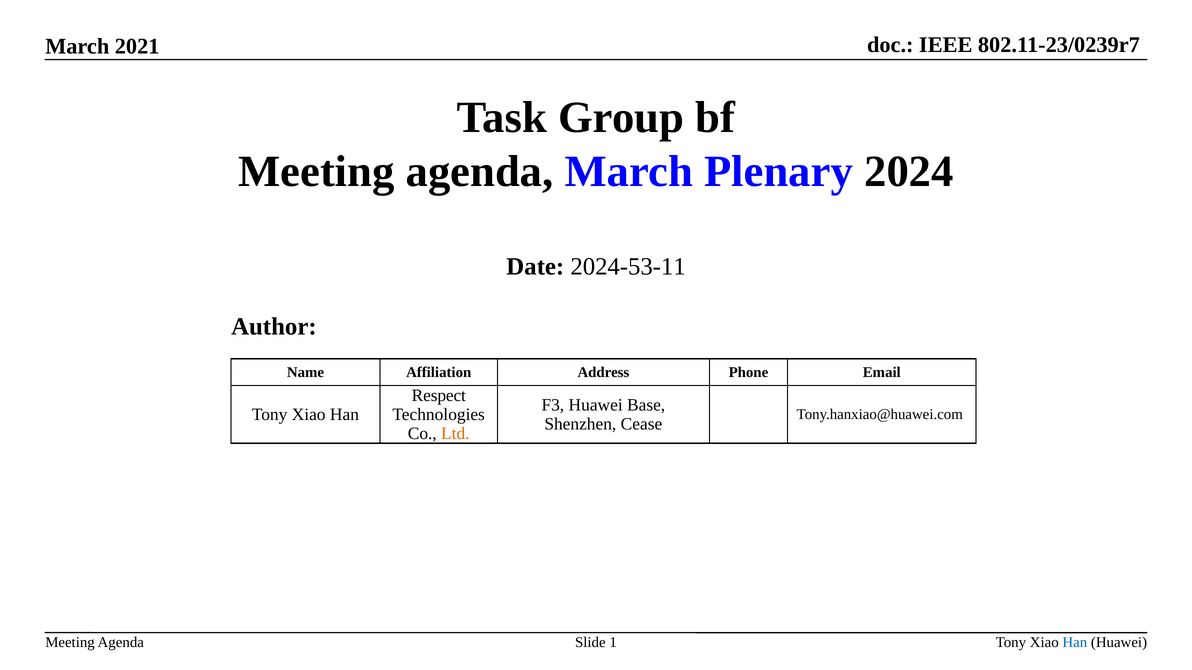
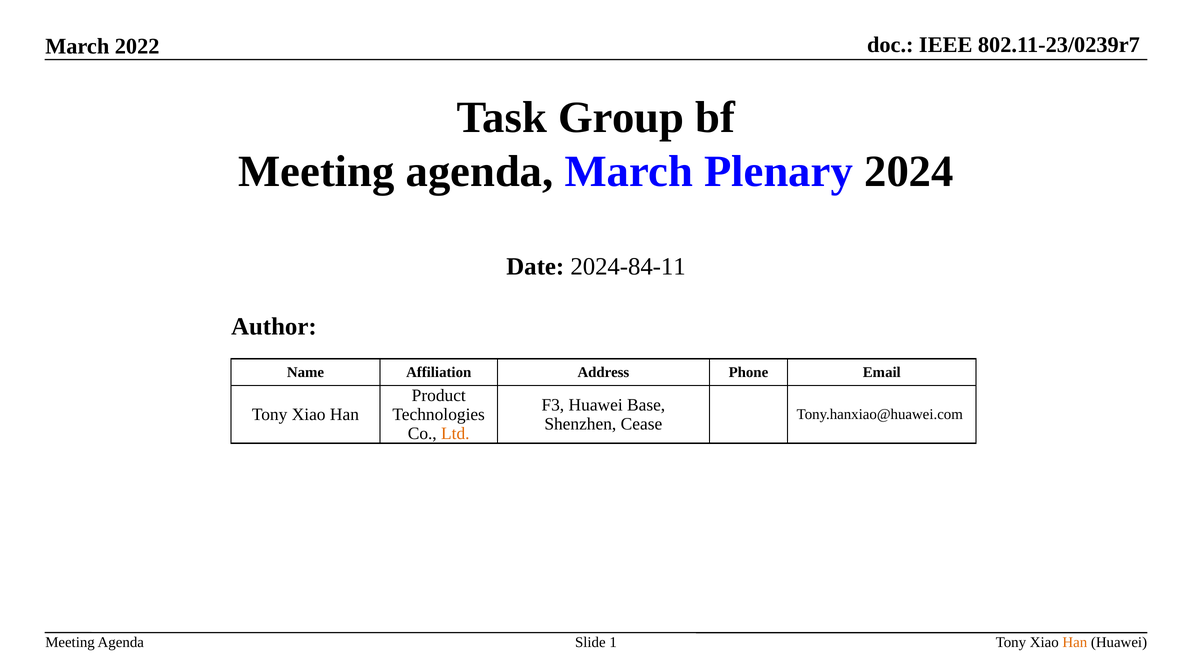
2021: 2021 -> 2022 (137, 46)
2024-53-11: 2024-53-11 -> 2024-84-11 (628, 267)
Respect: Respect -> Product (439, 396)
Han colour: blue -> orange (1075, 643)
